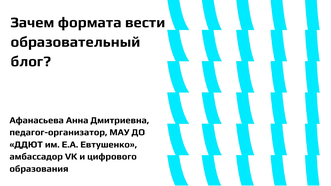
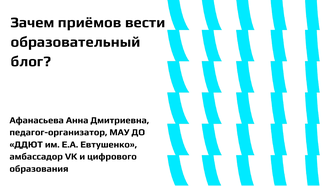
формата: формата -> приёмов (90, 23)
